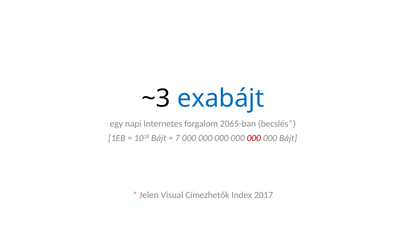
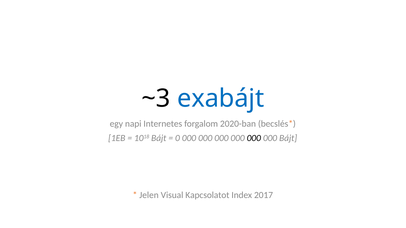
2065-ban: 2065-ban -> 2020-ban (238, 124)
7: 7 -> 0 (178, 138)
000 colour: red -> black (254, 138)
Címezhetők: Címezhetők -> Kapcsolatot (207, 195)
